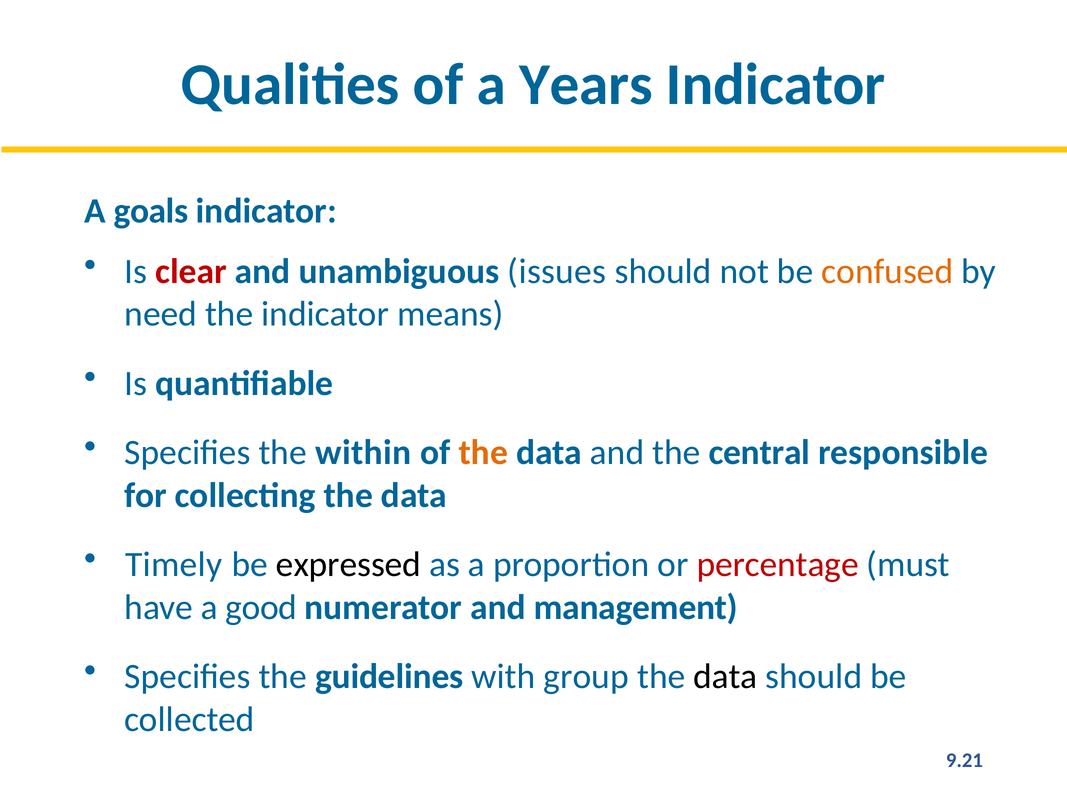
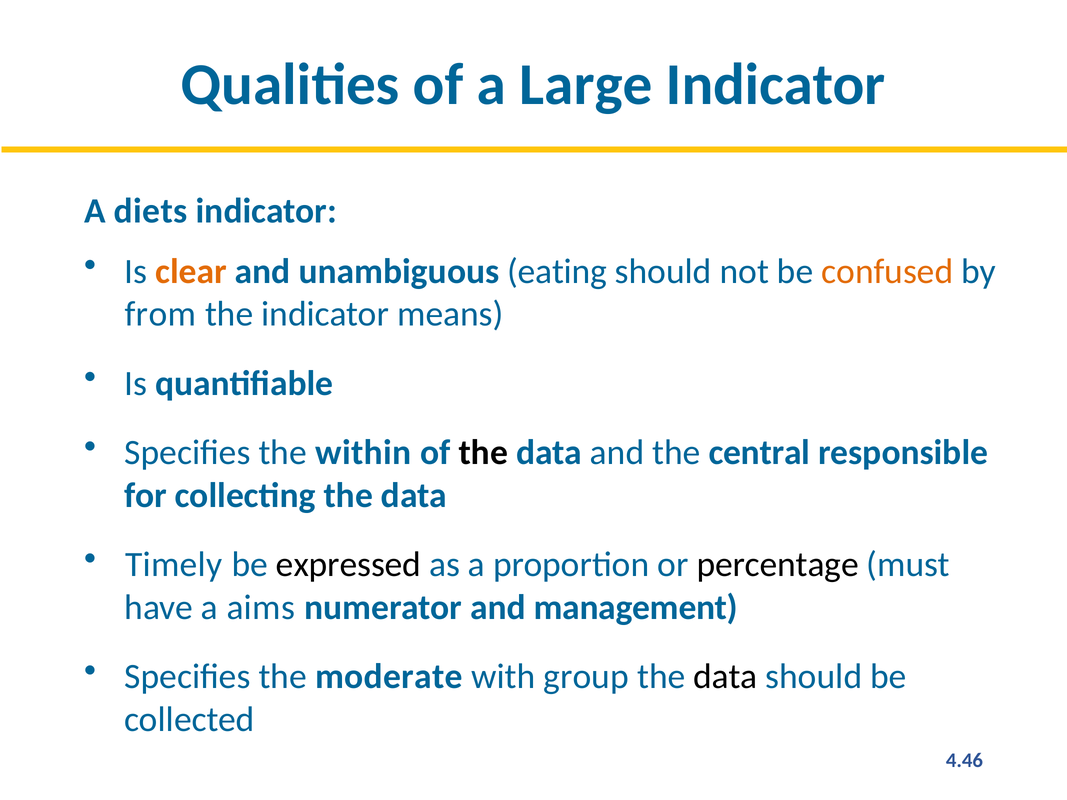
Years: Years -> Large (586, 85)
goals: goals -> diets (151, 211)
clear colour: red -> orange (191, 271)
issues: issues -> eating (557, 271)
need: need -> from (160, 314)
the colour: orange -> black (483, 453)
percentage colour: red -> black (778, 565)
good: good -> aims (261, 608)
guidelines: guidelines -> moderate (389, 677)
9.21: 9.21 -> 4.46 (964, 761)
